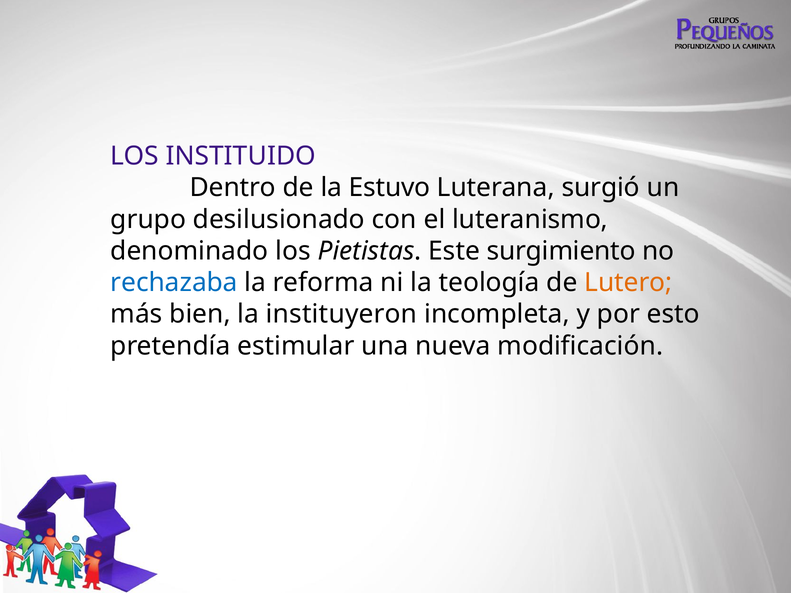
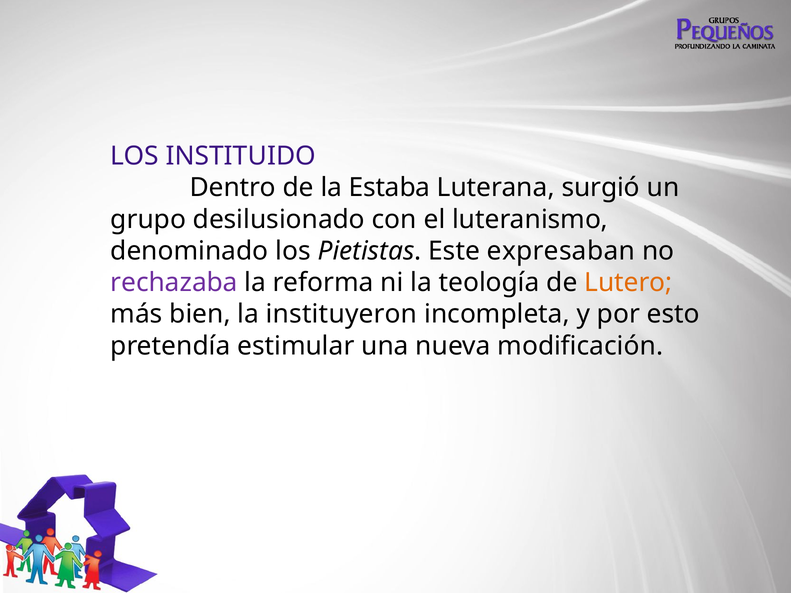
Estuvo: Estuvo -> Estaba (390, 188)
surgimiento: surgimiento -> expresaban (561, 251)
rechazaba colour: blue -> purple (174, 283)
